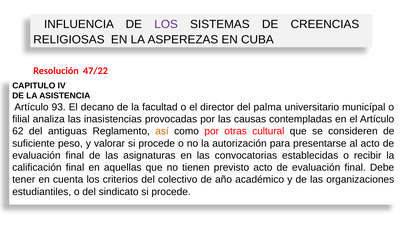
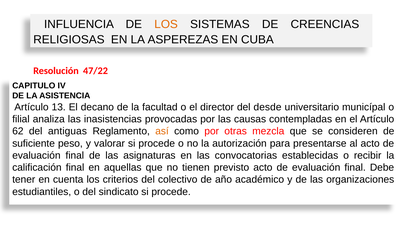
LOS colour: purple -> orange (166, 24)
93: 93 -> 13 (59, 107)
palma: palma -> desde (268, 107)
cultural: cultural -> mezcla (268, 131)
